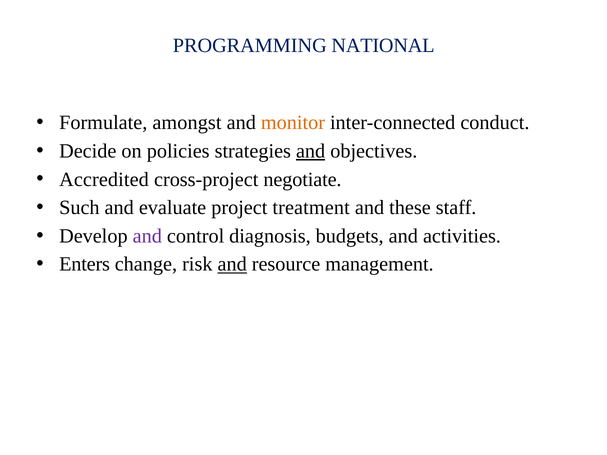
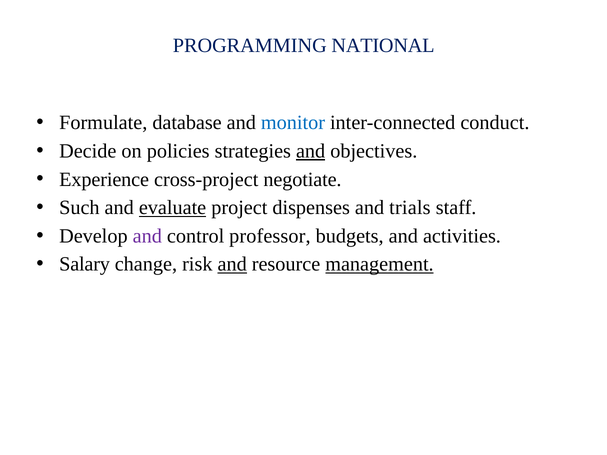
amongst: amongst -> database (187, 123)
monitor colour: orange -> blue (293, 123)
Accredited: Accredited -> Experience (104, 179)
evaluate underline: none -> present (173, 208)
treatment: treatment -> dispenses (311, 208)
these: these -> trials (410, 208)
diagnosis: diagnosis -> professor (270, 236)
Enters: Enters -> Salary (85, 264)
management underline: none -> present (379, 264)
